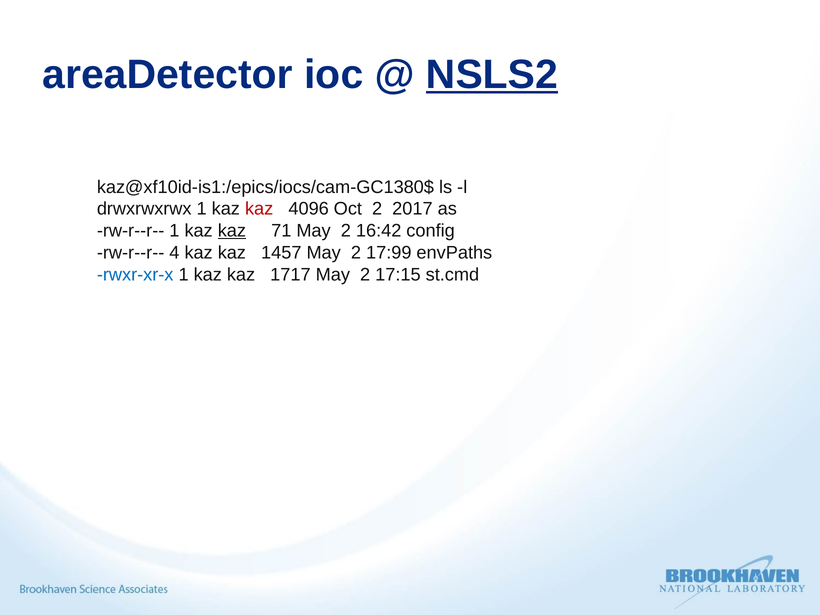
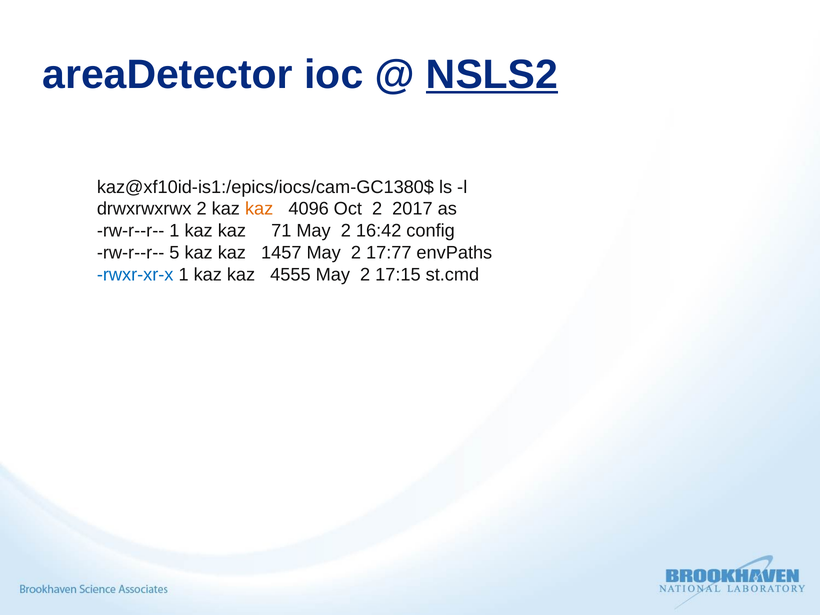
drwxrwxrwx 1: 1 -> 2 (202, 209)
kaz colour: red -> orange (259, 209)
kaz underline: present -> none (232, 231)
4: 4 -> 5 (174, 253)
17:99: 17:99 -> 17:77 (389, 253)
1717: 1717 -> 4555 (290, 275)
